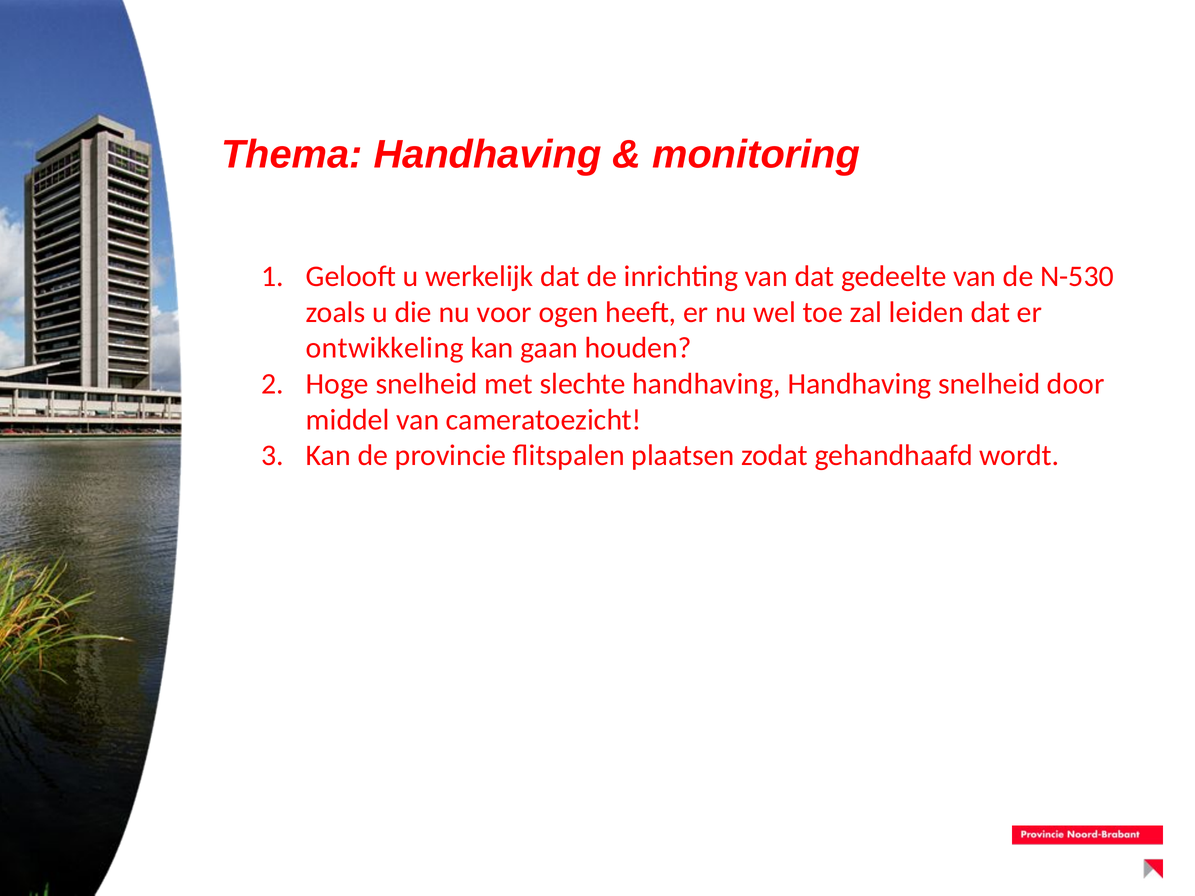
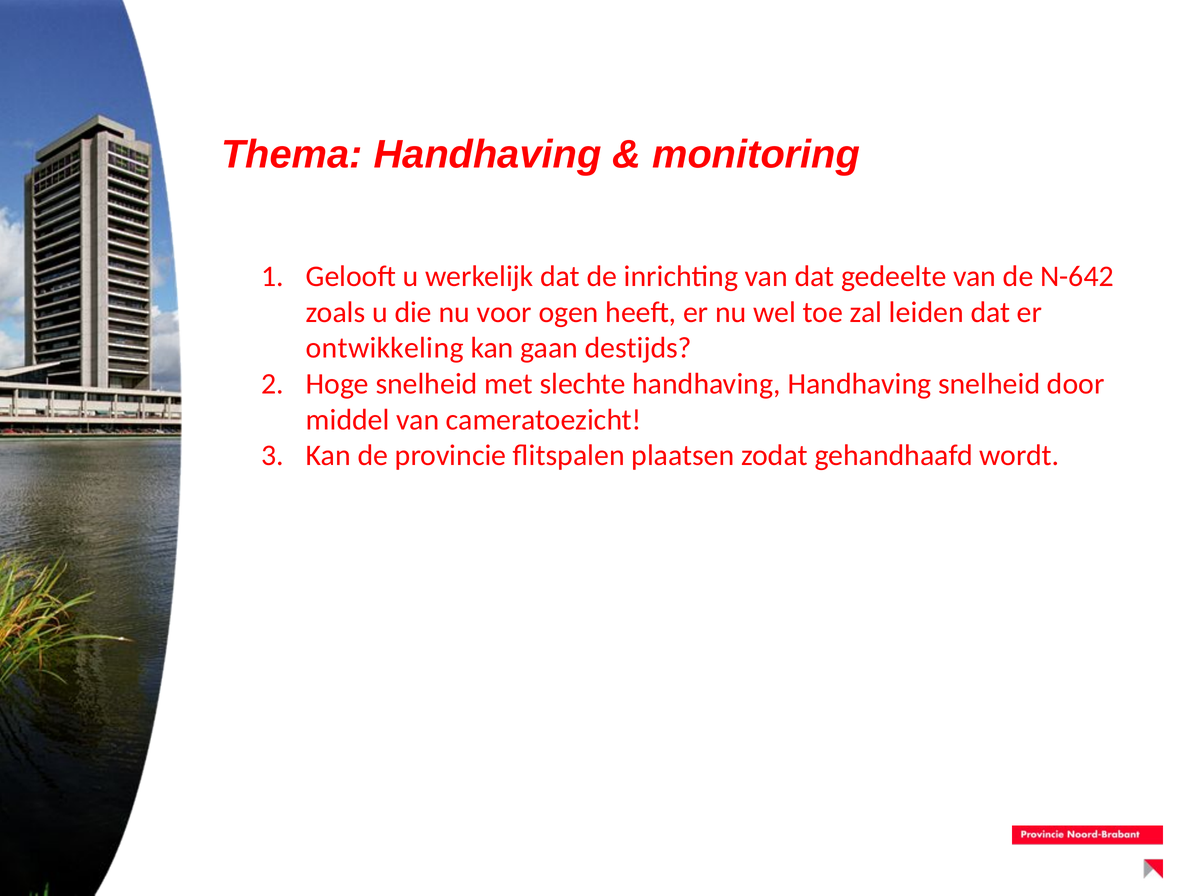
N-530: N-530 -> N-642 (1077, 276)
houden: houden -> destijds (638, 348)
